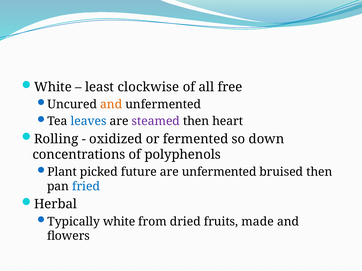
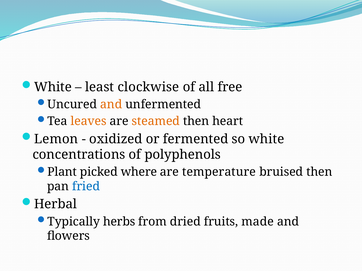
leaves colour: blue -> orange (89, 121)
steamed colour: purple -> orange (156, 121)
Rolling: Rolling -> Lemon (56, 139)
so down: down -> white (266, 139)
future: future -> where (139, 172)
are unfermented: unfermented -> temperature (219, 172)
Typically white: white -> herbs (119, 222)
